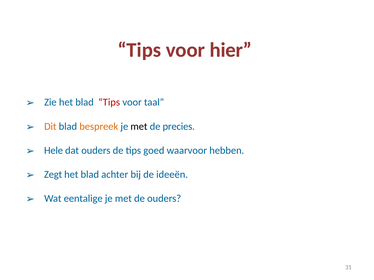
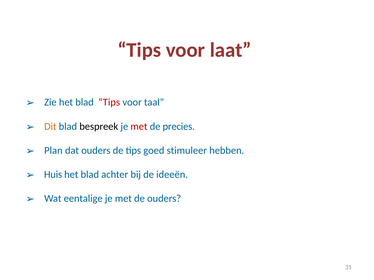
hier: hier -> laat (231, 50)
bespreek colour: orange -> black (99, 127)
met colour: black -> red (139, 127)
Hele: Hele -> Plan (53, 151)
waarvoor: waarvoor -> stimuleer (187, 151)
Zegt: Zegt -> Huis (53, 175)
